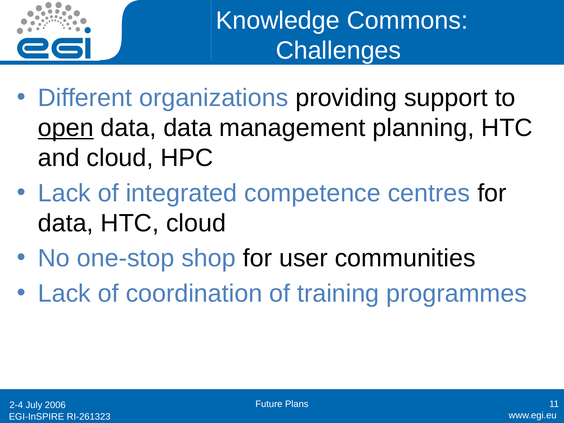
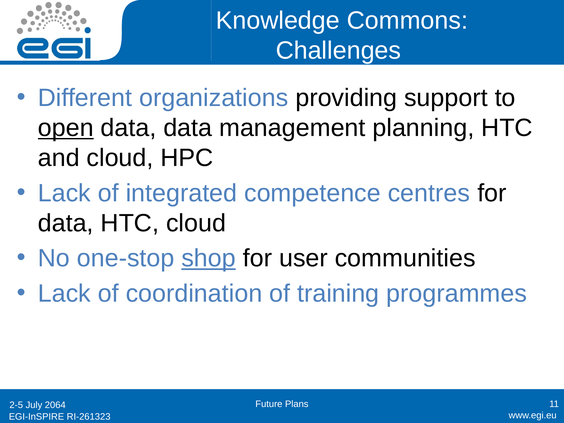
shop underline: none -> present (209, 258)
2-4: 2-4 -> 2-5 (16, 405)
2006: 2006 -> 2064 (55, 405)
